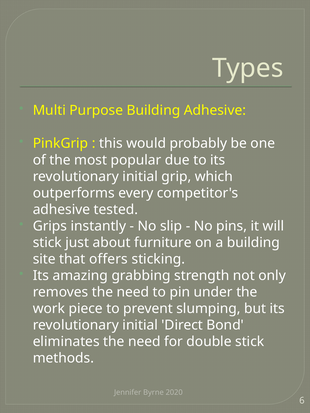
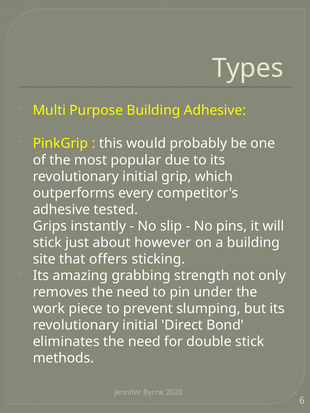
furniture: furniture -> however (163, 243)
